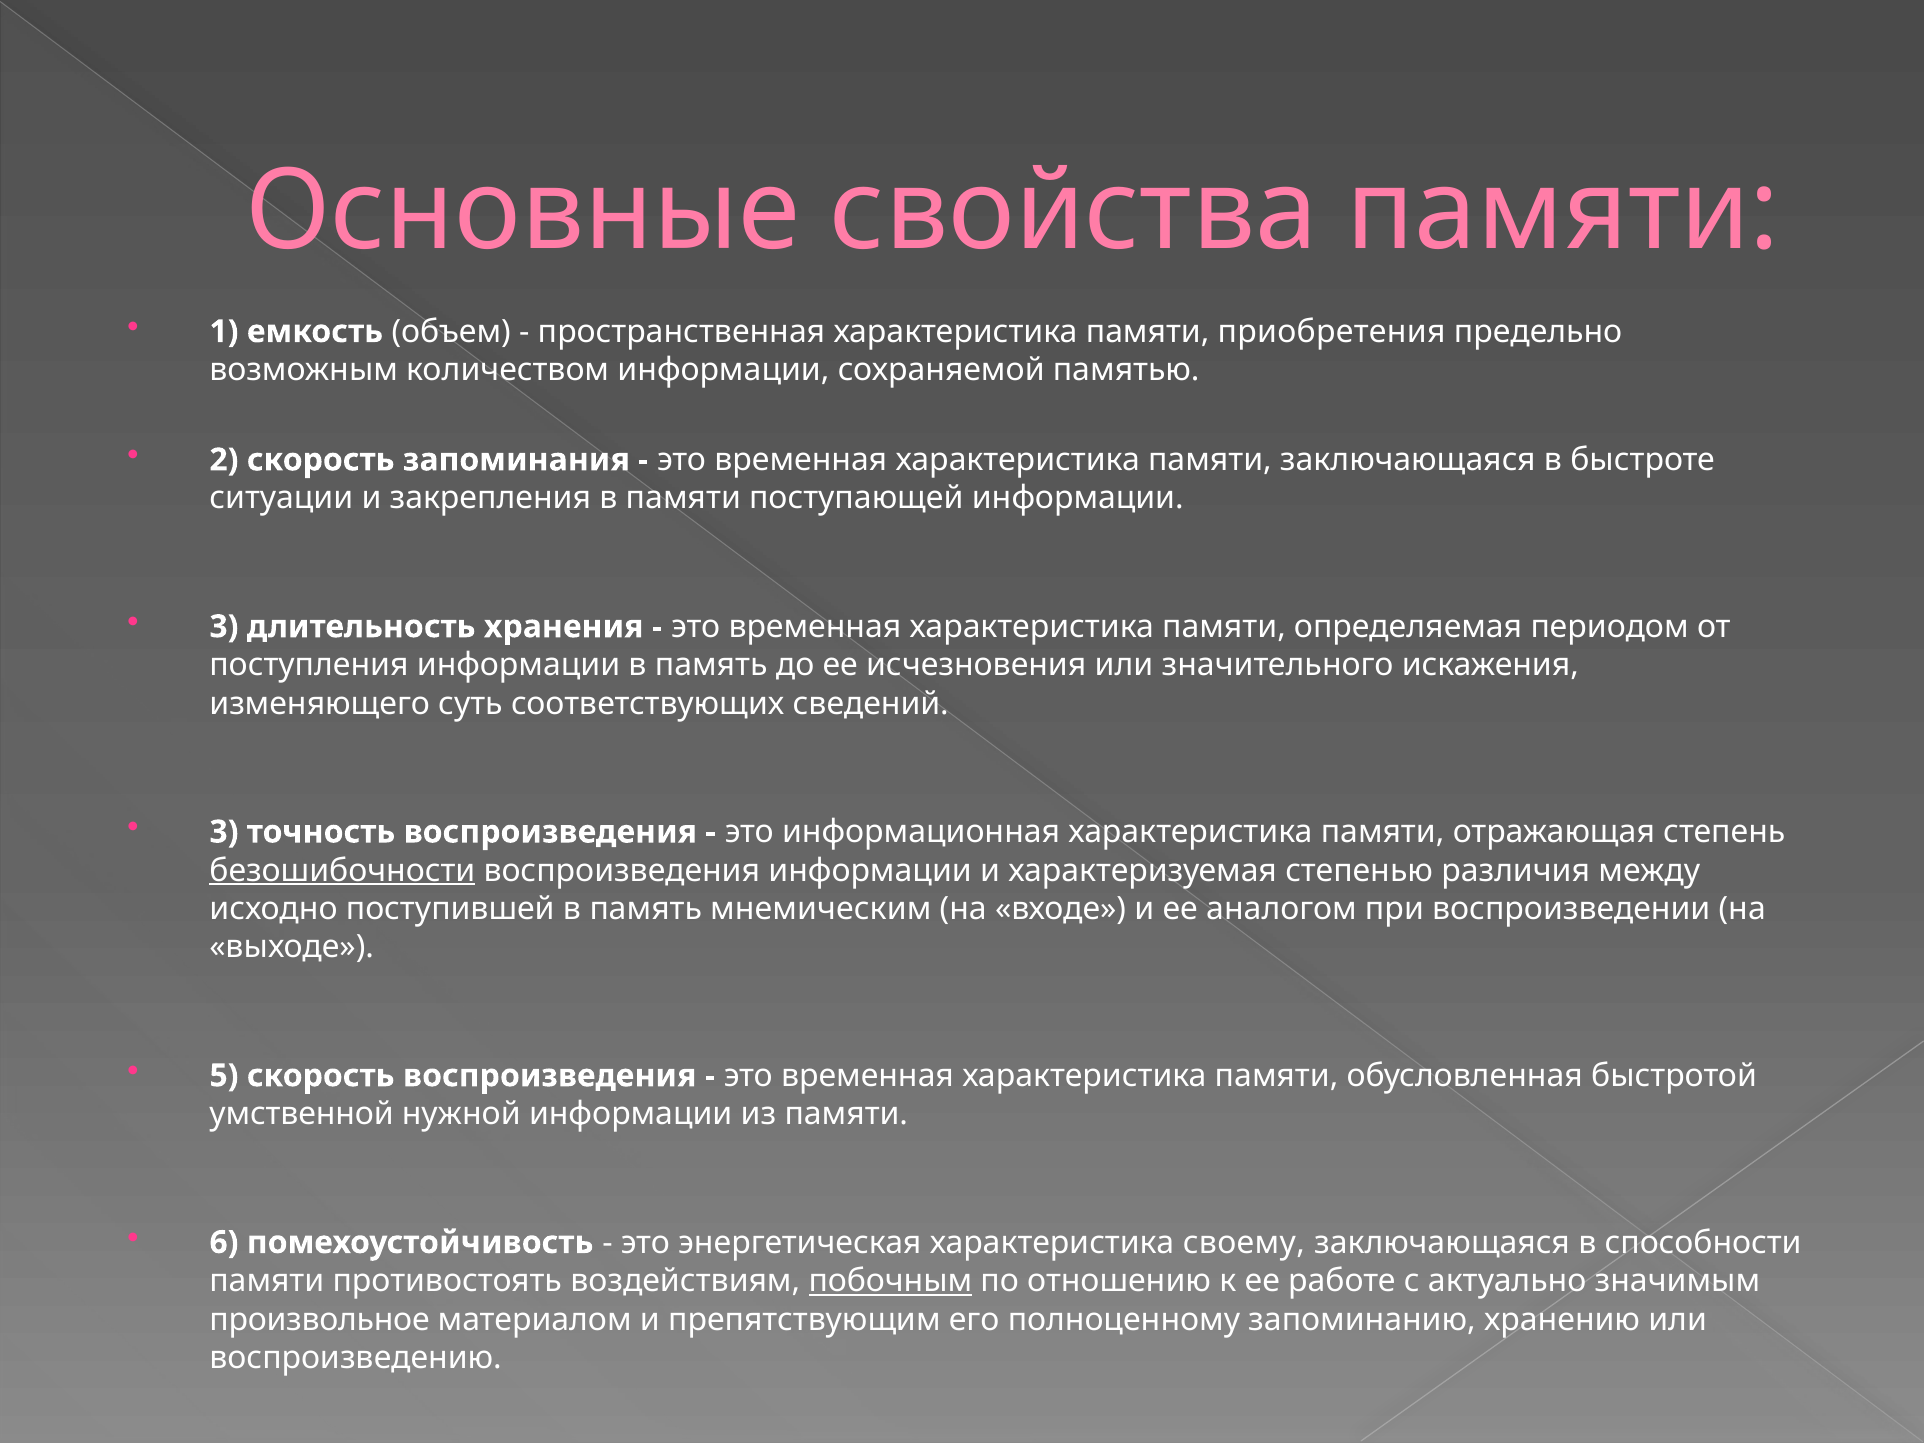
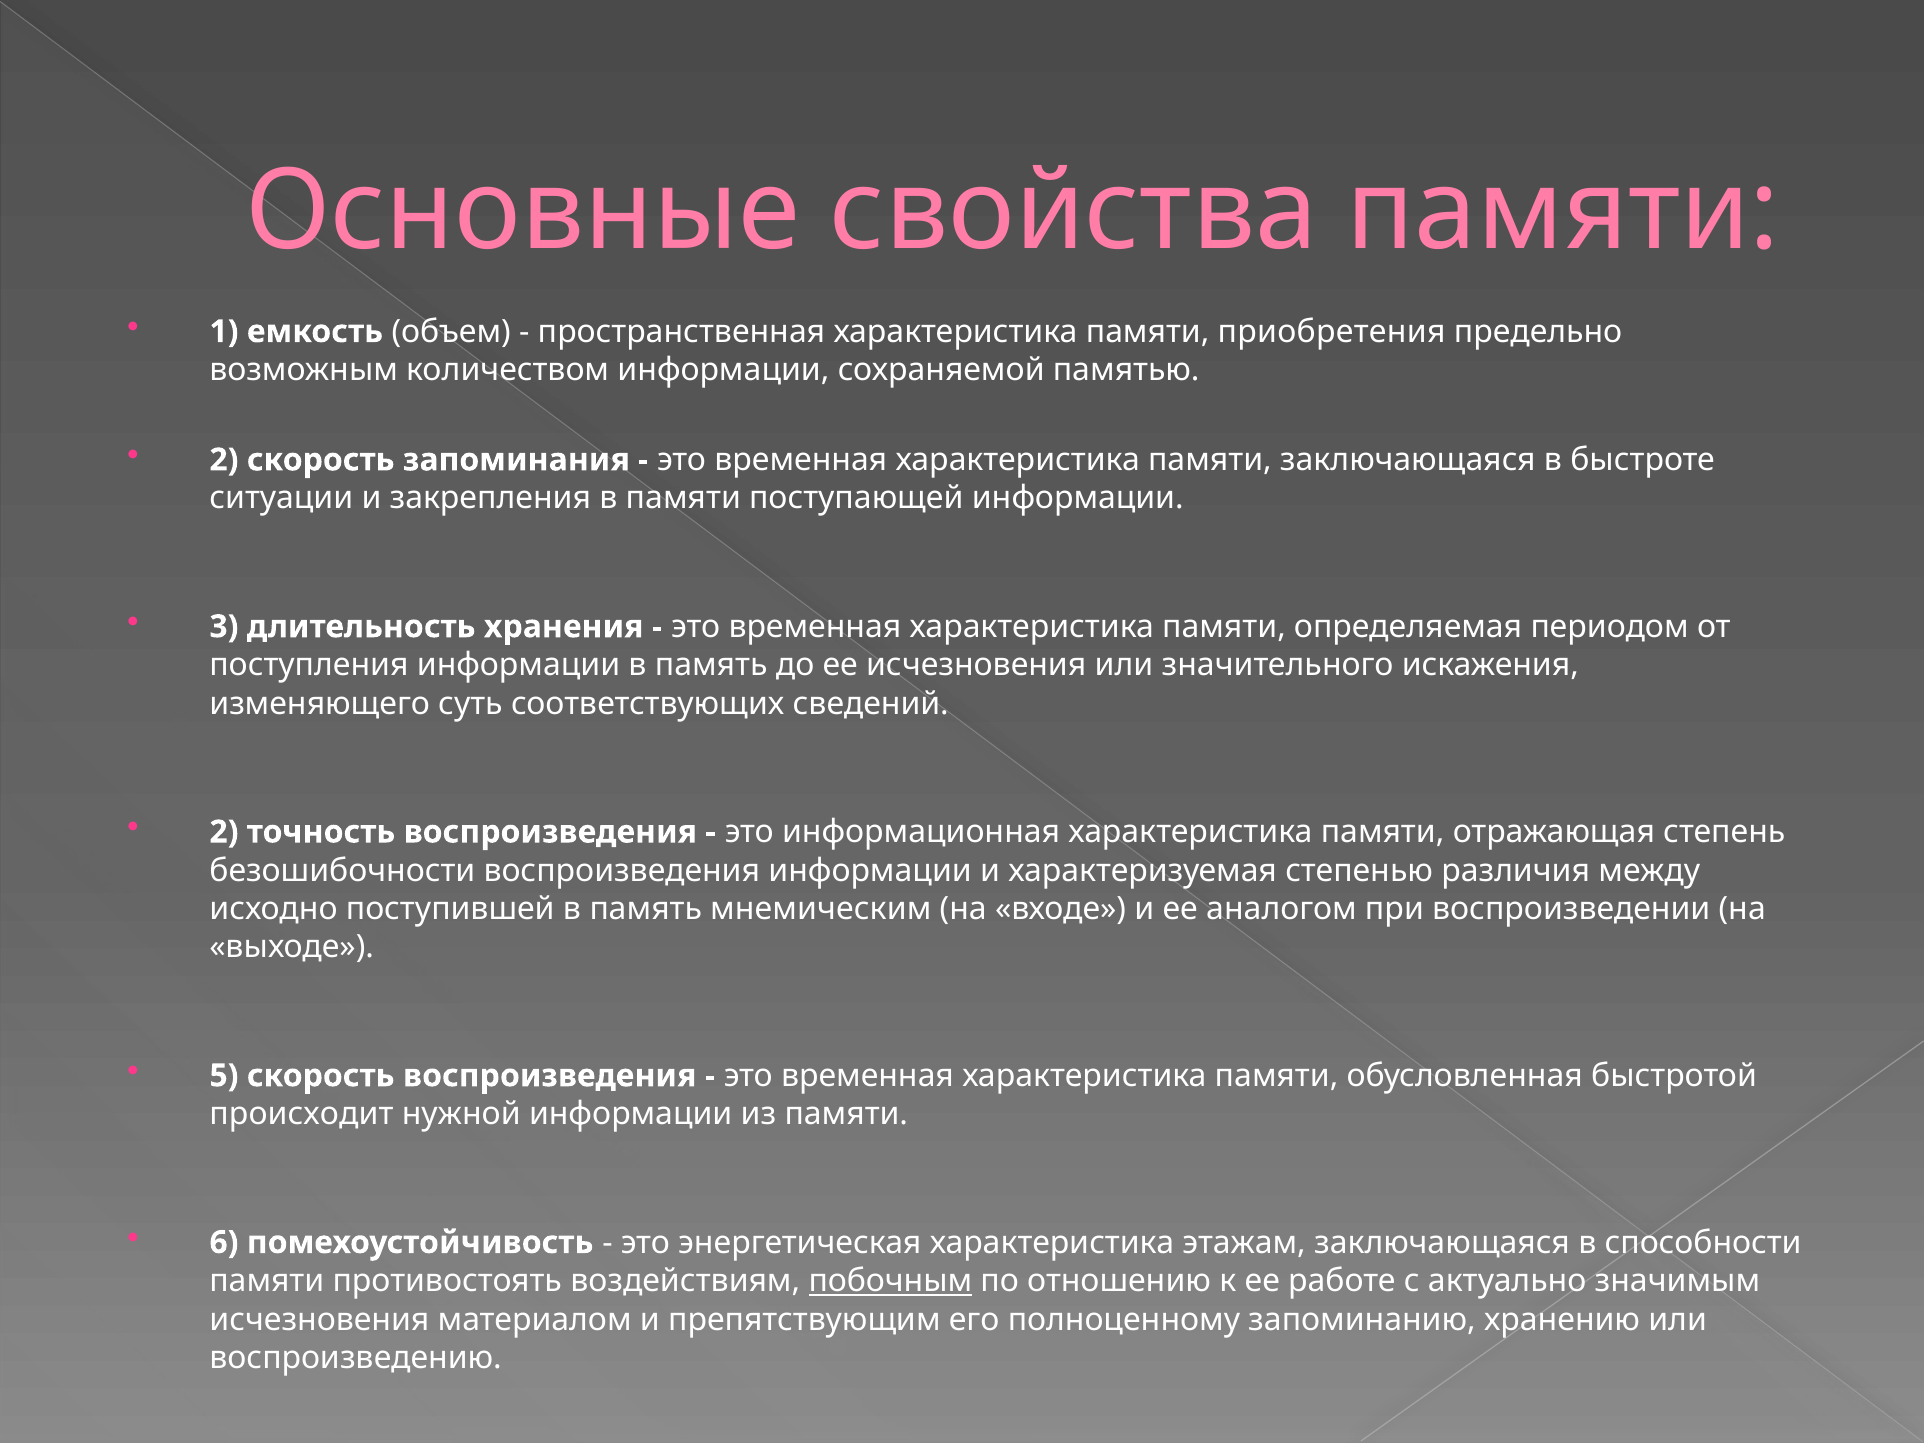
3: 3 -> 2 (224, 832)
безошибочности underline: present -> none (342, 870)
умственной: умственной -> происходит (301, 1114)
своему: своему -> этажам (1244, 1243)
произвольное: произвольное -> исчезновения (319, 1319)
